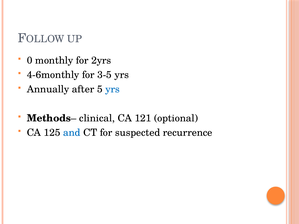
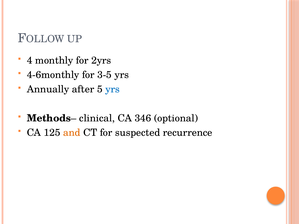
0: 0 -> 4 (30, 60)
121: 121 -> 346 (143, 118)
and colour: blue -> orange (72, 133)
